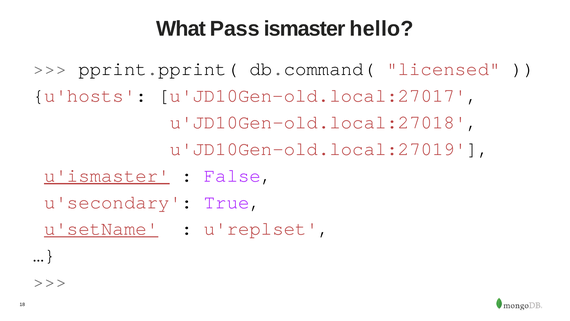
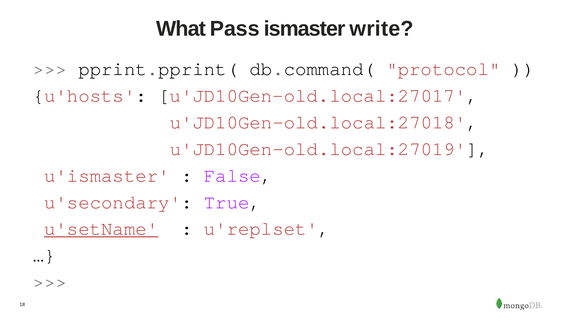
hello: hello -> write (382, 29)
licensed: licensed -> protocol (443, 69)
u'ismaster underline: present -> none (107, 175)
